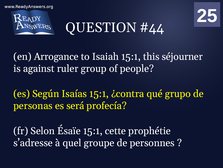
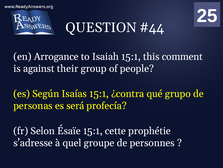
séjourner: séjourner -> comment (182, 56)
ruler: ruler -> their (68, 68)
